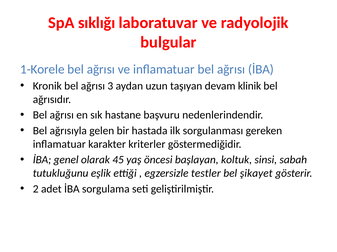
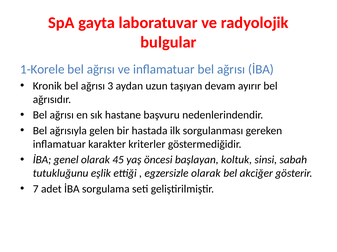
sıklığı: sıklığı -> gayta (97, 23)
klinik: klinik -> ayırır (249, 86)
egzersizle testler: testler -> olarak (206, 174)
şikayet: şikayet -> akciğer (256, 174)
2: 2 -> 7 (36, 189)
